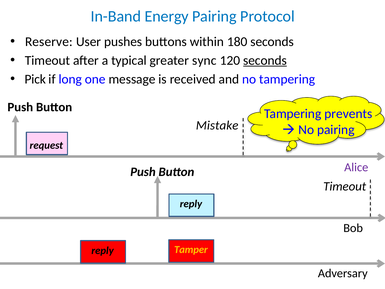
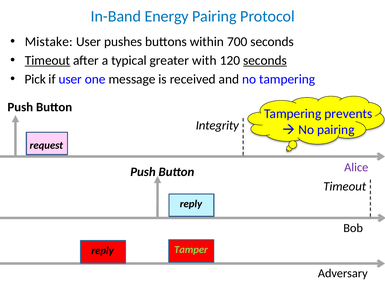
Reserve: Reserve -> Mistake (49, 42)
180: 180 -> 700 (237, 42)
Timeout underline: none -> present (47, 60)
sync: sync -> with (204, 60)
if long: long -> user (70, 79)
Mistake: Mistake -> Integrity (217, 125)
Tamper colour: yellow -> light green (191, 249)
